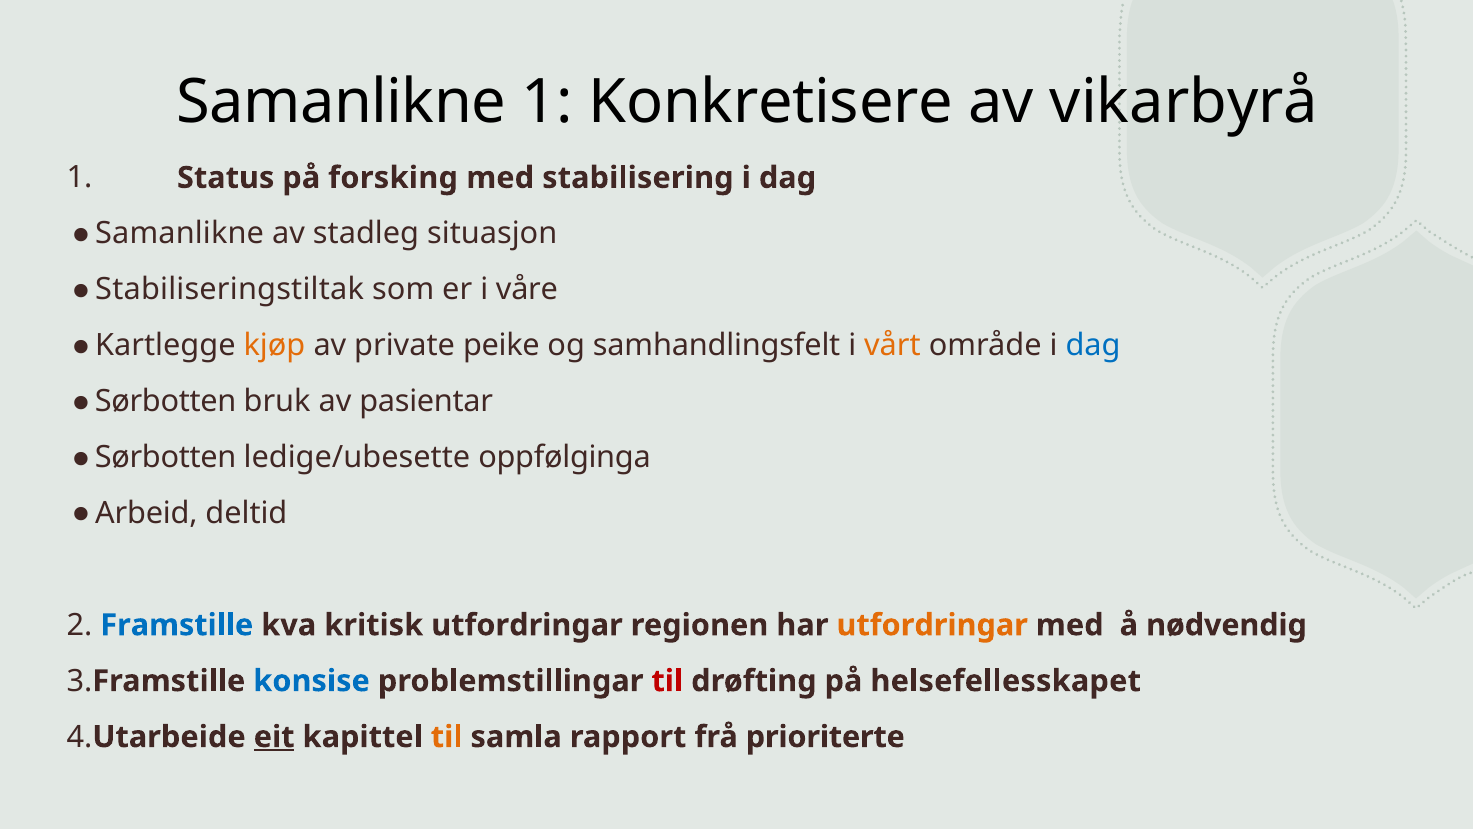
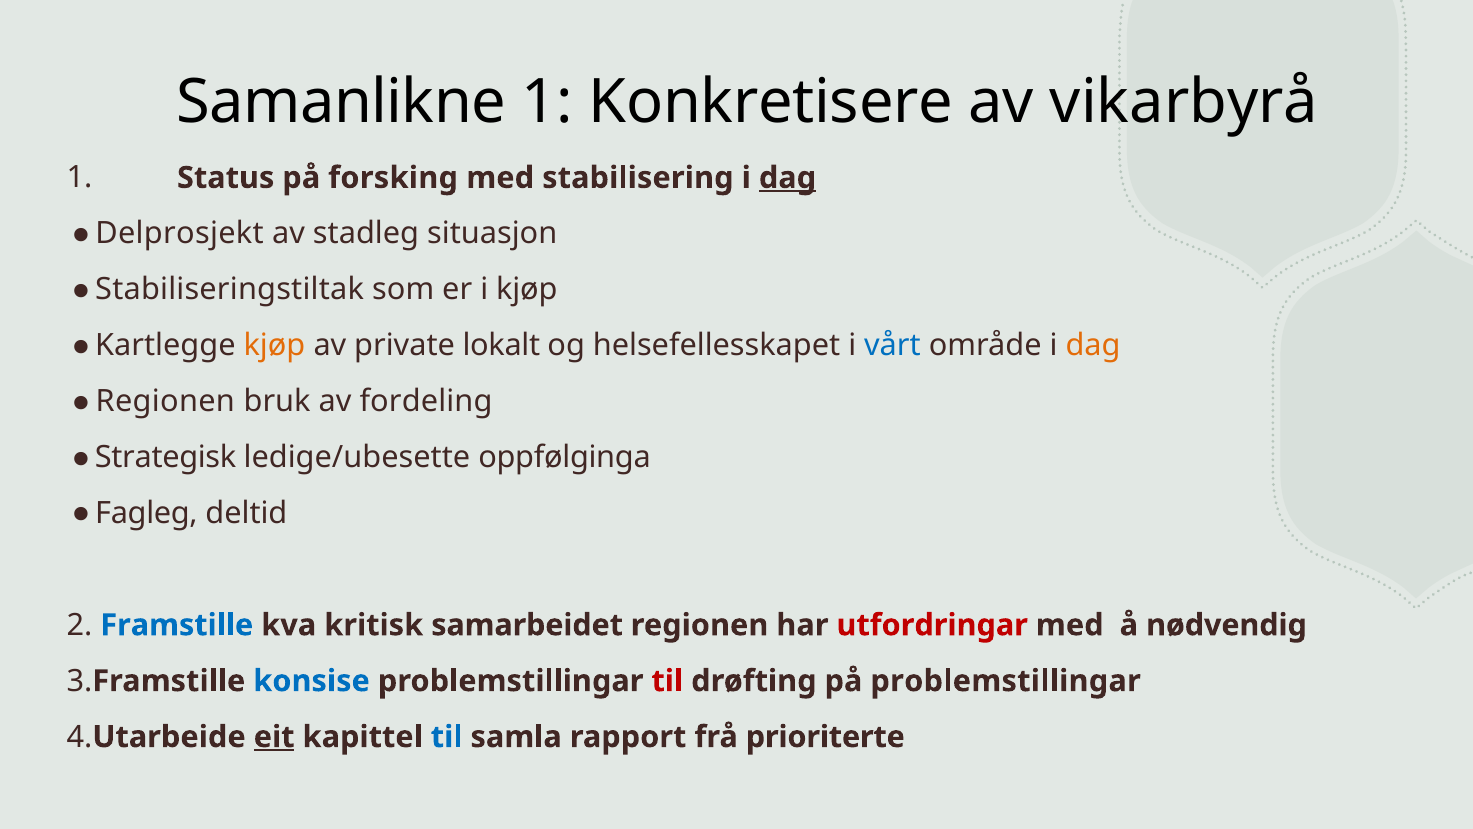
dag underline: none -> present (787, 178)
Samanlikne: Samanlikne -> Delprosjekt (180, 234)
i våre: våre -> kjøp (527, 289)
peike: peike -> lokalt (501, 345)
samhandlingsfelt: samhandlingsfelt -> helsefellesskapet (717, 345)
vårt colour: orange -> blue (892, 345)
dag colour: blue -> orange (1093, 345)
Sørbotten: Sørbotten -> Regionen (165, 401)
pasientar: pasientar -> fordeling (426, 401)
Sørbotten: Sørbotten -> Strategisk (166, 457)
Arbeid: Arbeid -> Fagleg (146, 513)
kritisk utfordringar: utfordringar -> samarbeidet (527, 625)
utfordringar colour: orange -> red (932, 625)
på helsefellesskapet: helsefellesskapet -> problemstillingar (1006, 681)
til colour: orange -> blue (447, 737)
